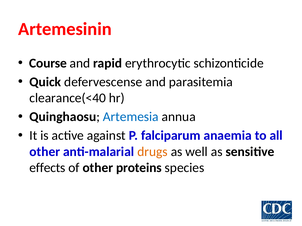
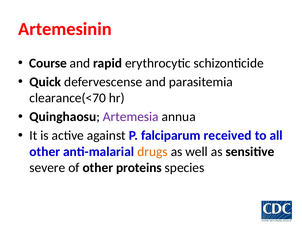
clearance(<40: clearance(<40 -> clearance(<70 (68, 98)
Artemesia colour: blue -> purple (131, 117)
anaemia: anaemia -> received (228, 136)
effects: effects -> severe (47, 168)
